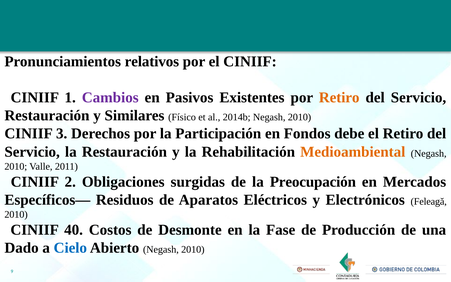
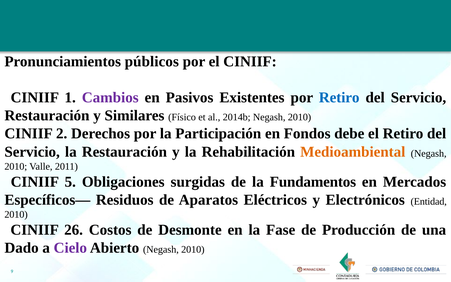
relativos: relativos -> públicos (152, 61)
Retiro colour: orange -> blue (339, 98)
3: 3 -> 2 (62, 134)
2: 2 -> 5 (70, 182)
Preocupación: Preocupación -> Fundamentos (313, 182)
Feleagă: Feleagă -> Entidad (429, 201)
40: 40 -> 26 (74, 230)
Cielo colour: blue -> purple (70, 248)
